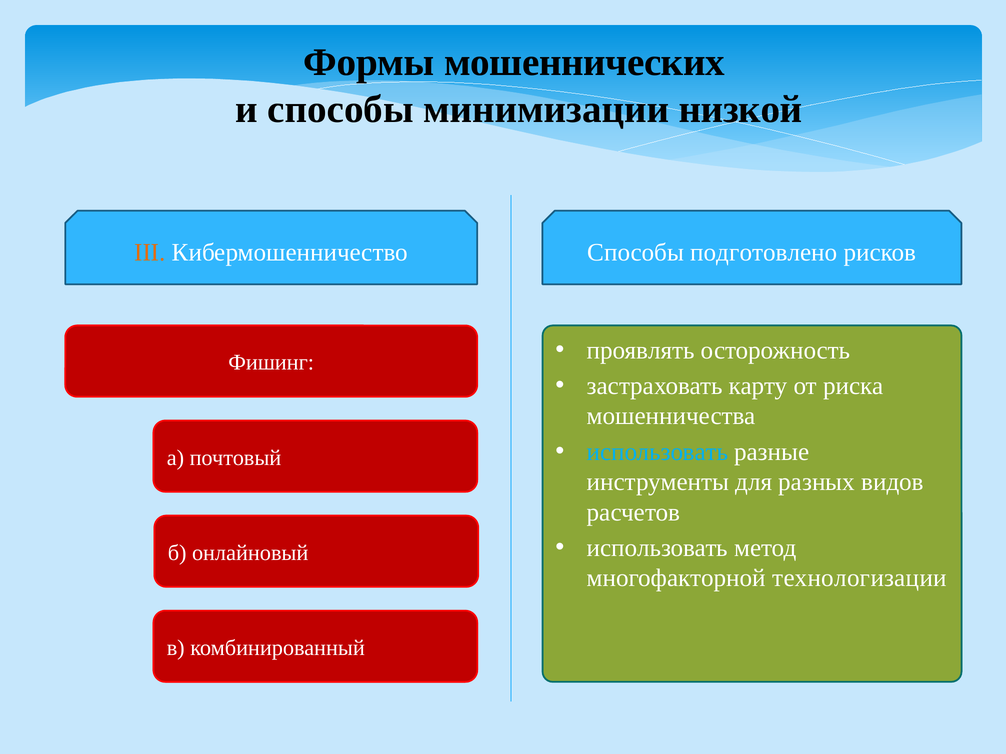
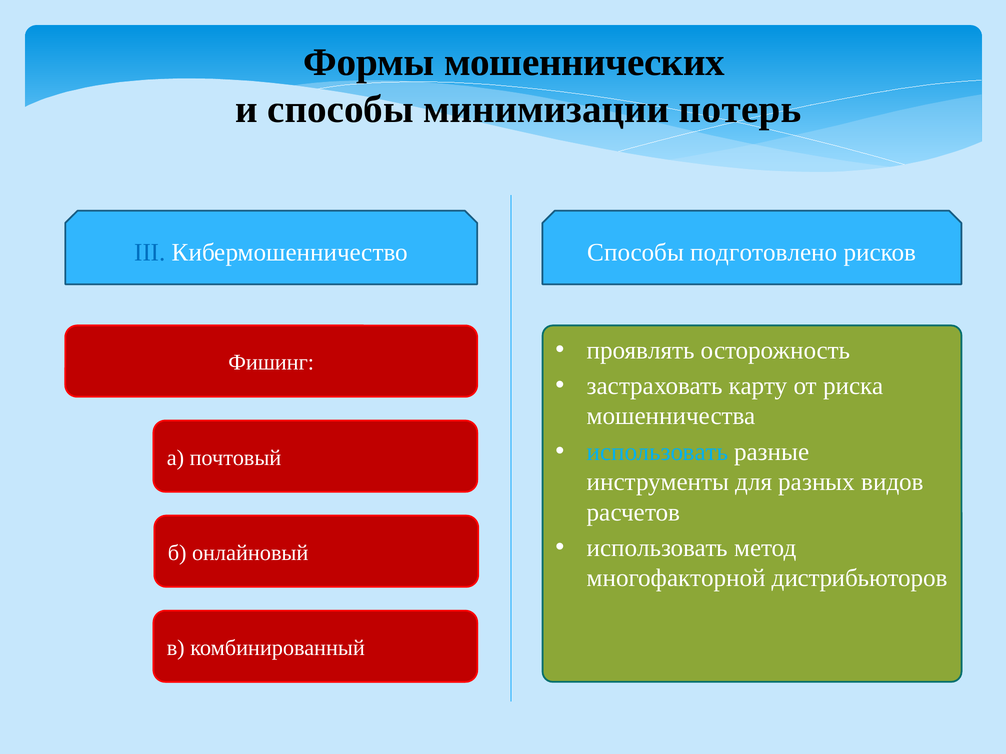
низкой: низкой -> потерь (740, 110)
III colour: orange -> blue (150, 252)
технологизации: технологизации -> дистрибьюторов (860, 579)
